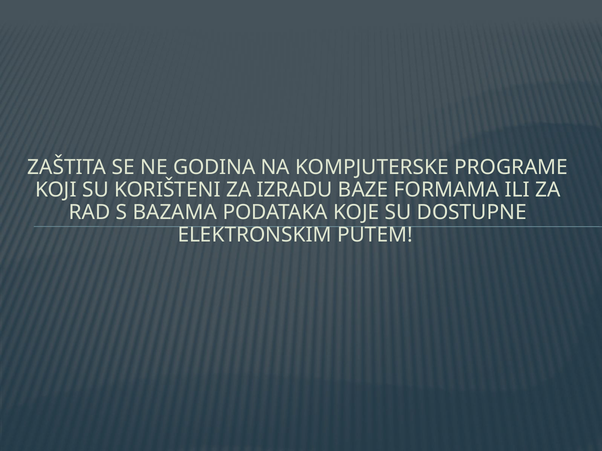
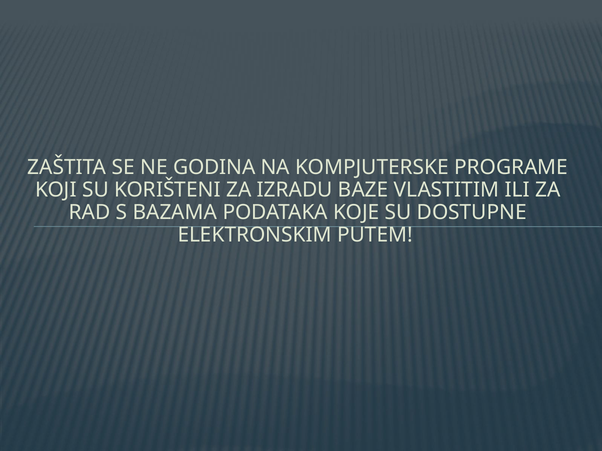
FORMAMA: FORMAMA -> VLASTITIM (447, 190)
